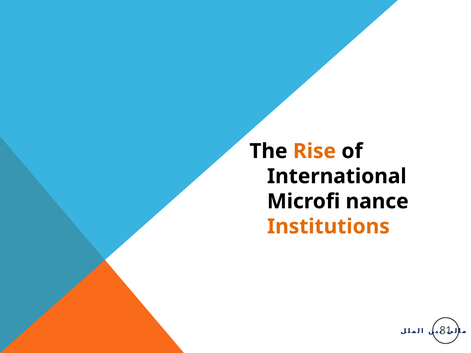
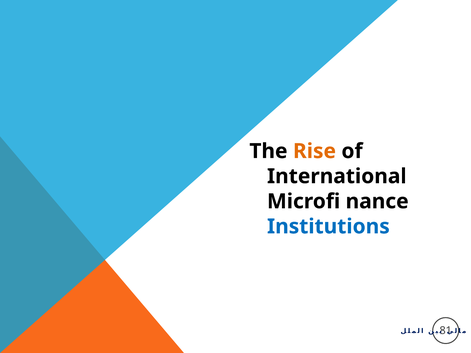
Institutions colour: orange -> blue (328, 227)
